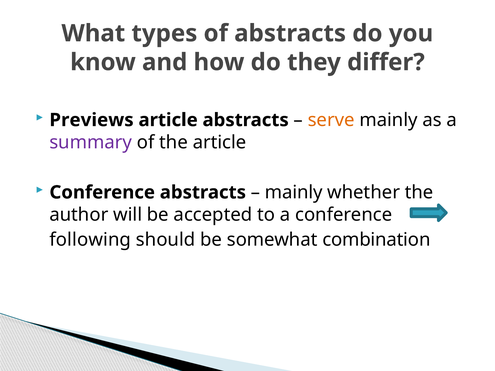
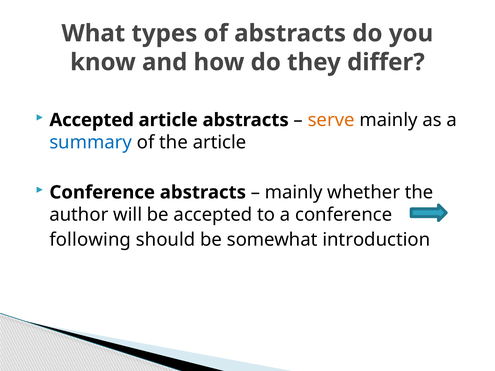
Previews: Previews -> Accepted (92, 120)
summary colour: purple -> blue (91, 142)
combination: combination -> introduction (376, 240)
